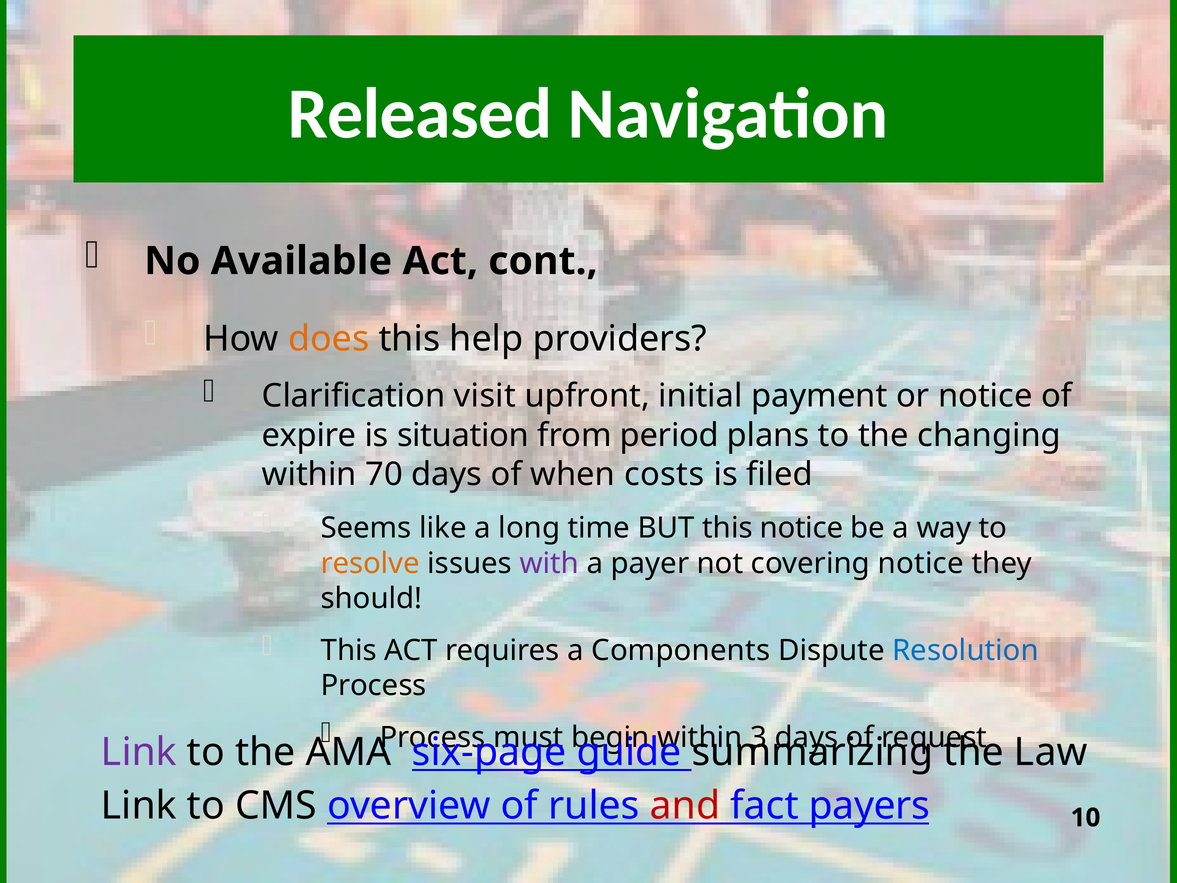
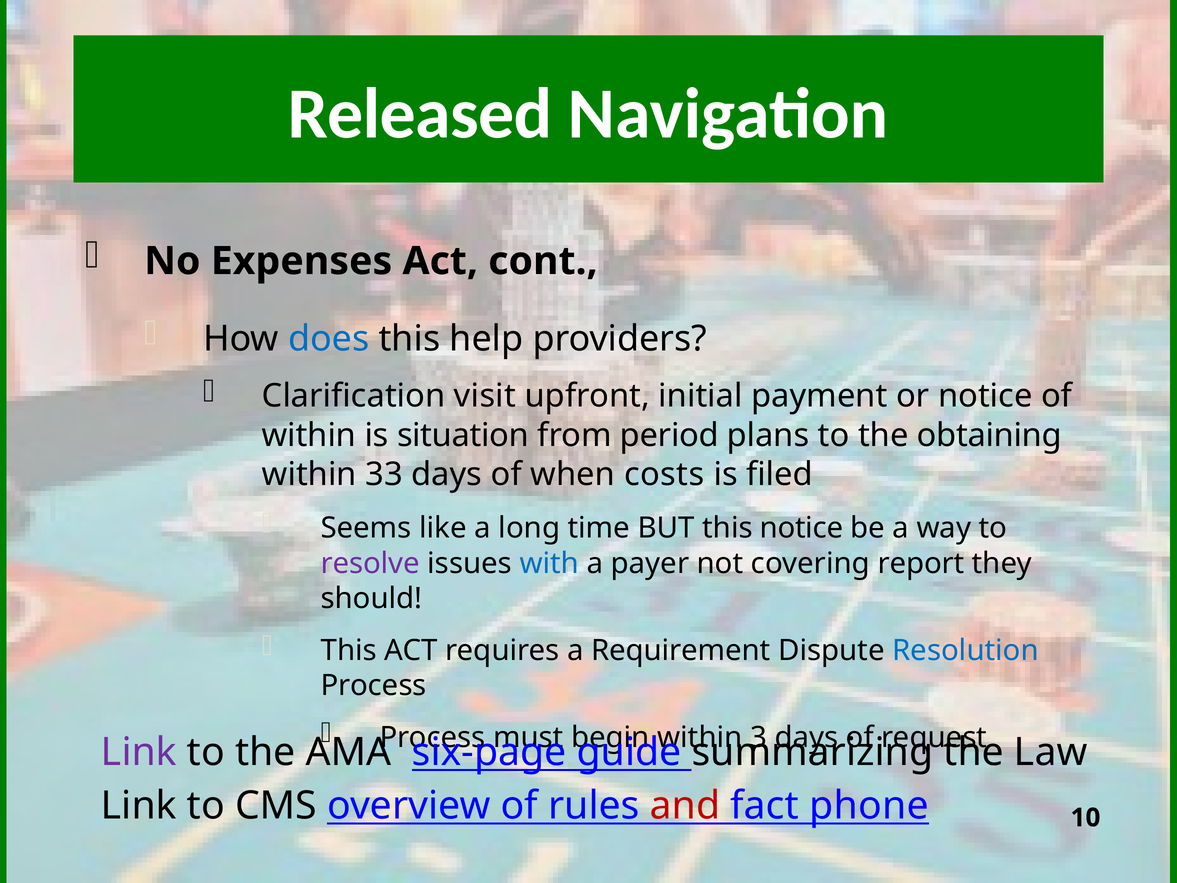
Available: Available -> Expenses (301, 261)
does colour: orange -> blue (329, 339)
expire: expire -> within (309, 435)
changing: changing -> obtaining (989, 435)
70: 70 -> 33 (384, 474)
resolve colour: orange -> purple (370, 563)
with colour: purple -> blue (549, 563)
covering notice: notice -> report (921, 563)
Components: Components -> Requirement (681, 650)
payers: payers -> phone (869, 806)
